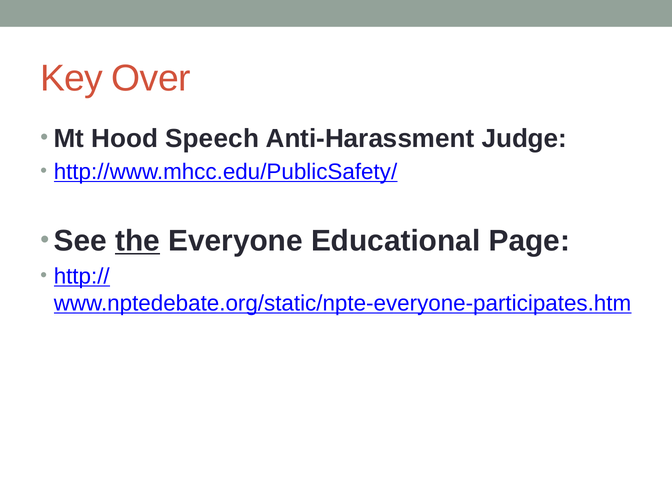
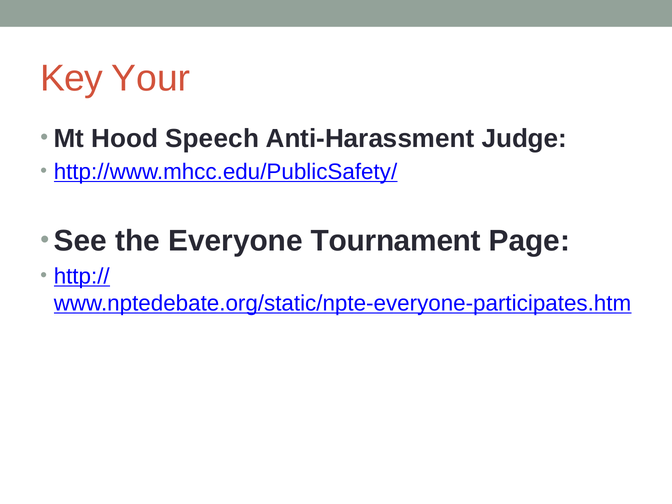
Over: Over -> Your (151, 78)
the underline: present -> none (138, 241)
Educational: Educational -> Tournament (396, 241)
